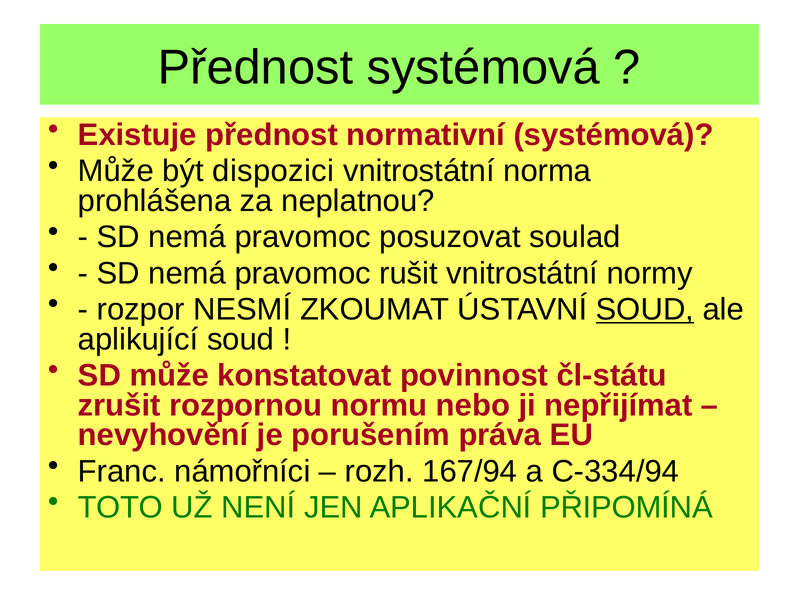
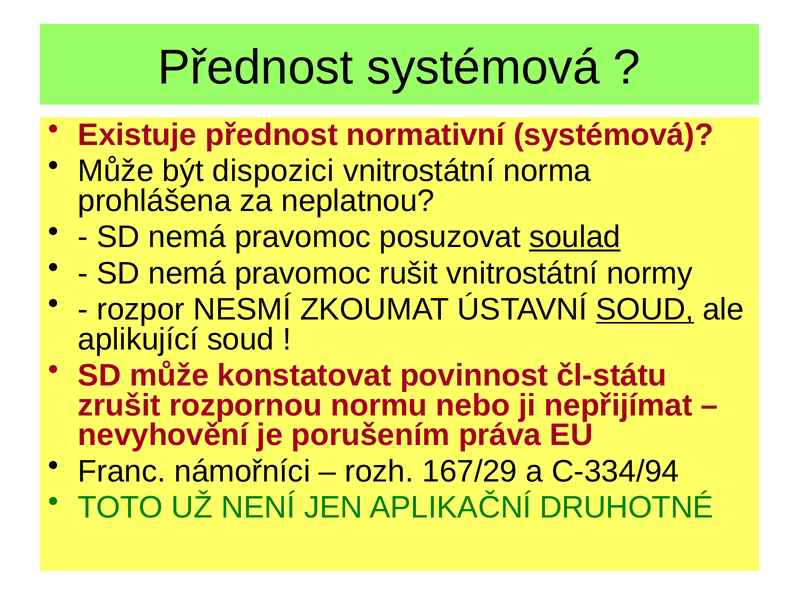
soulad underline: none -> present (575, 237)
167/94: 167/94 -> 167/29 (470, 471)
PŘIPOMÍNÁ: PŘIPOMÍNÁ -> DRUHOTNÉ (627, 507)
